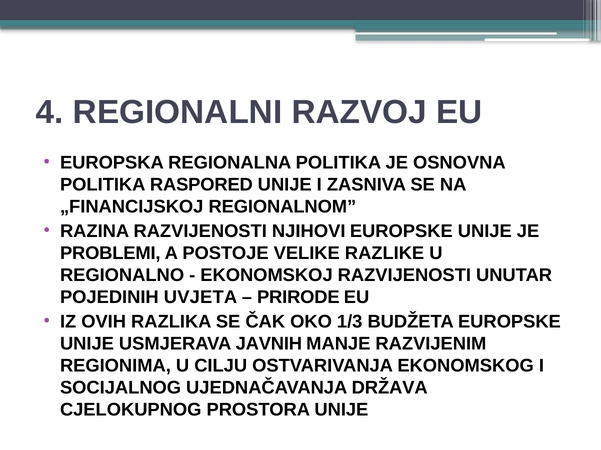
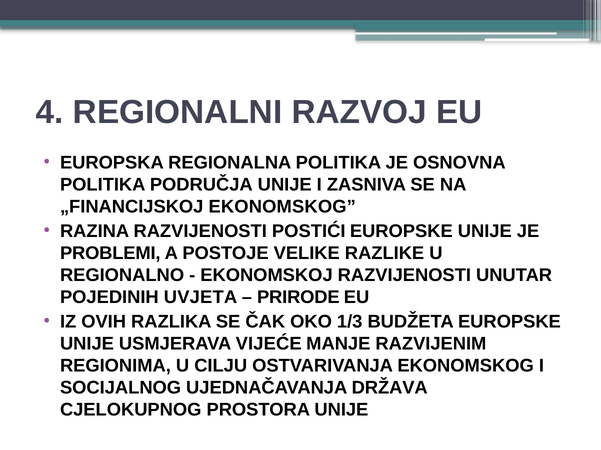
RASPORED: RASPORED -> PODRUČJA (201, 185)
„FINANCIJSKOJ REGIONALNOM: REGIONALNOM -> EKONOMSKOG (282, 207)
NJIHOVI: NJIHOVI -> POSTIĆI (309, 232)
JAVNIH: JAVNIH -> VIJEĆE (269, 344)
